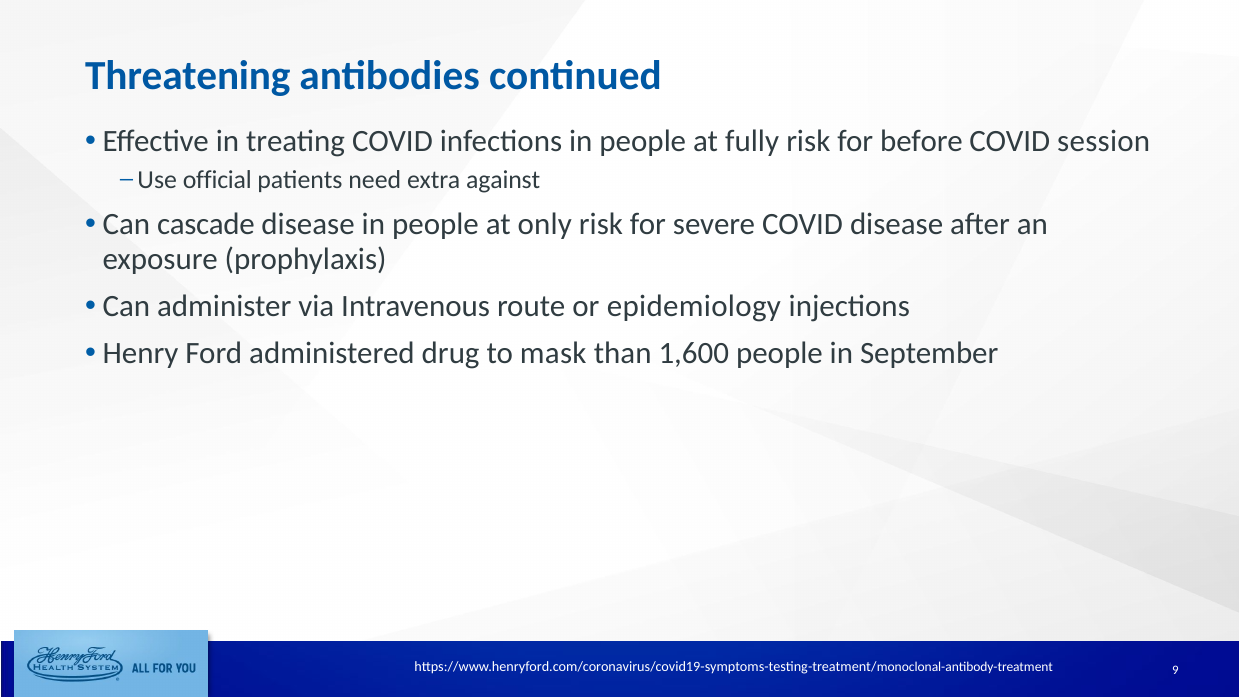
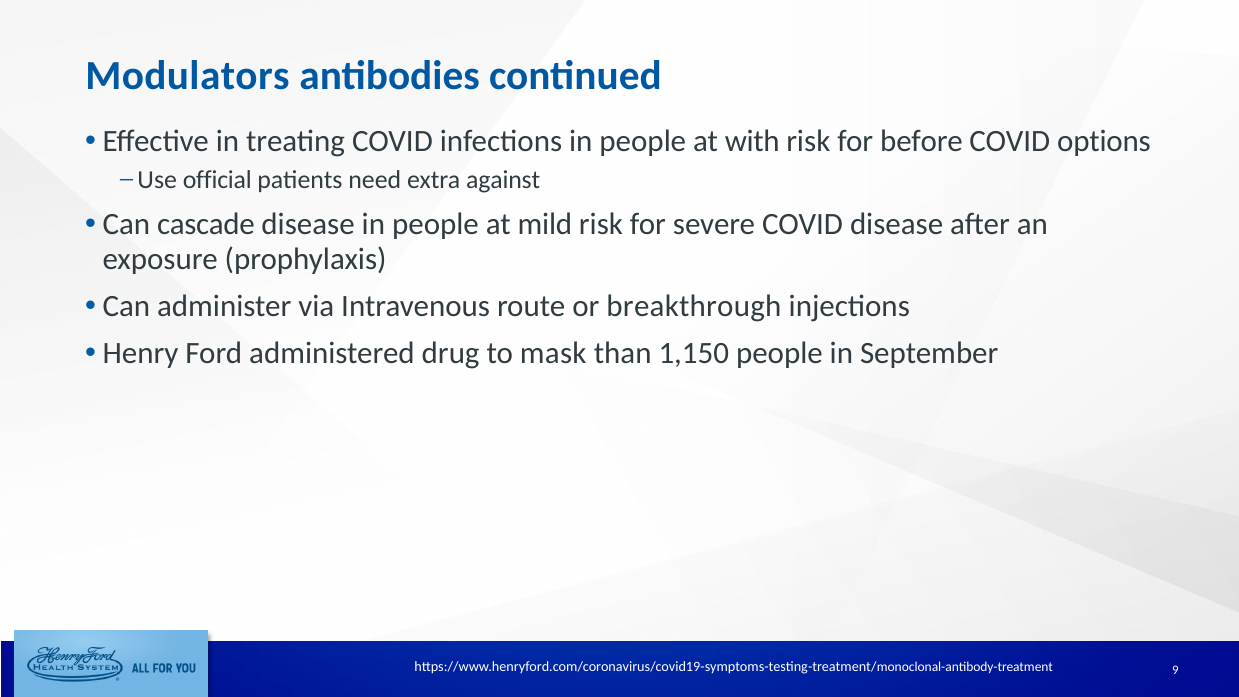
Threatening: Threatening -> Modulators (187, 76)
fully: fully -> with (752, 141)
session: session -> options (1104, 141)
only: only -> mild (545, 224)
epidemiology: epidemiology -> breakthrough (694, 306)
1,600: 1,600 -> 1,150 (694, 353)
